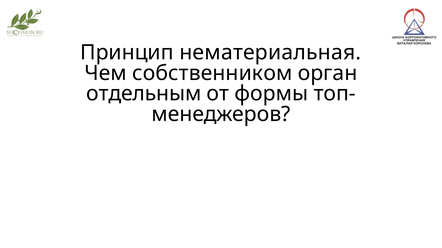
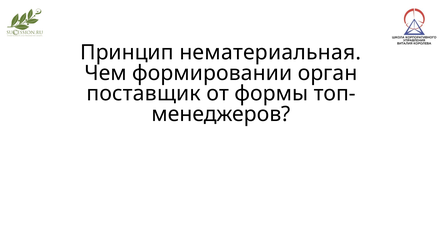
собственником: собственником -> формировании (212, 73)
отдельным: отдельным -> поставщик (144, 94)
